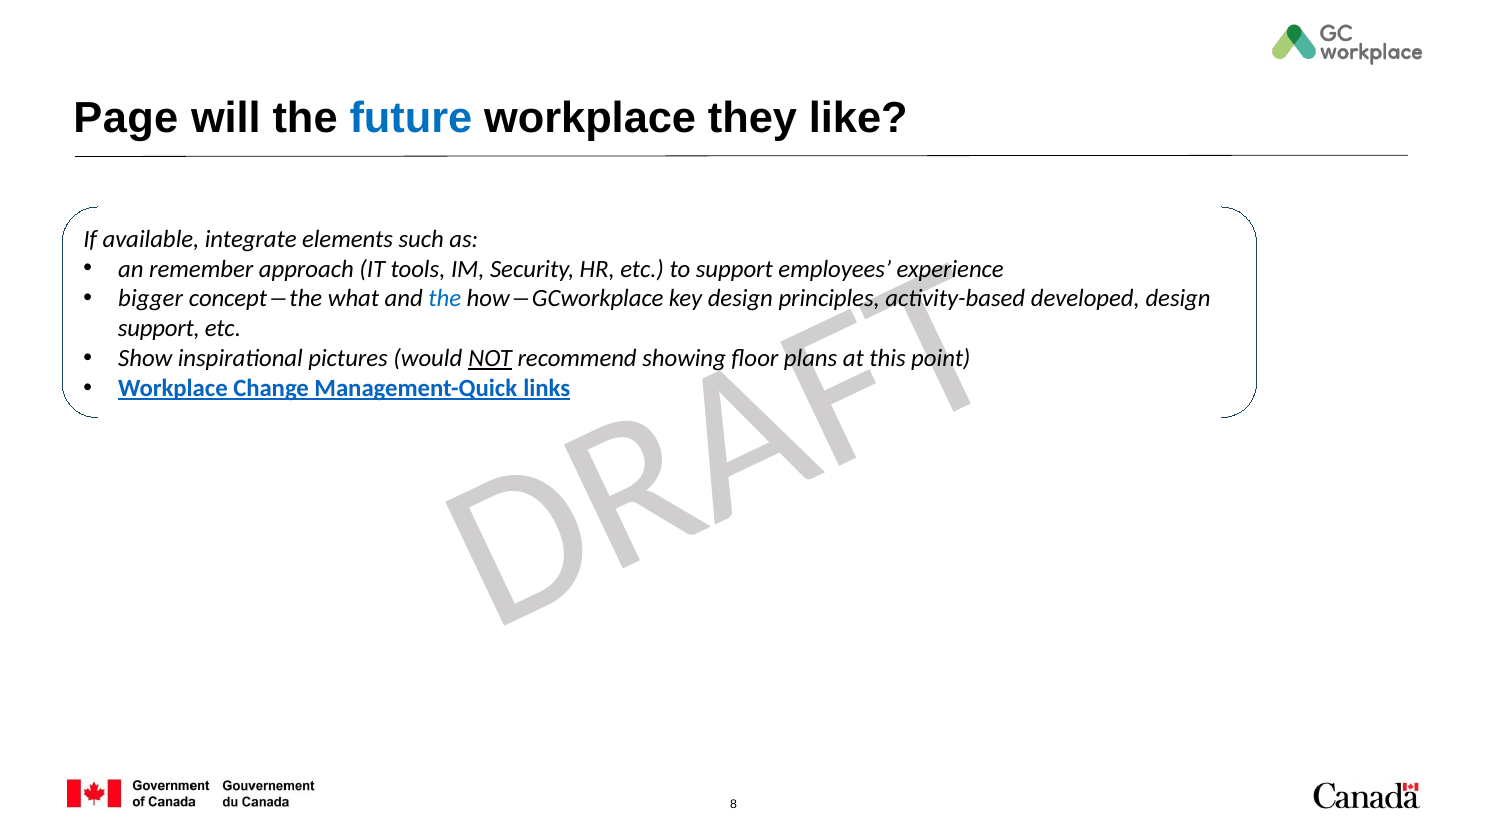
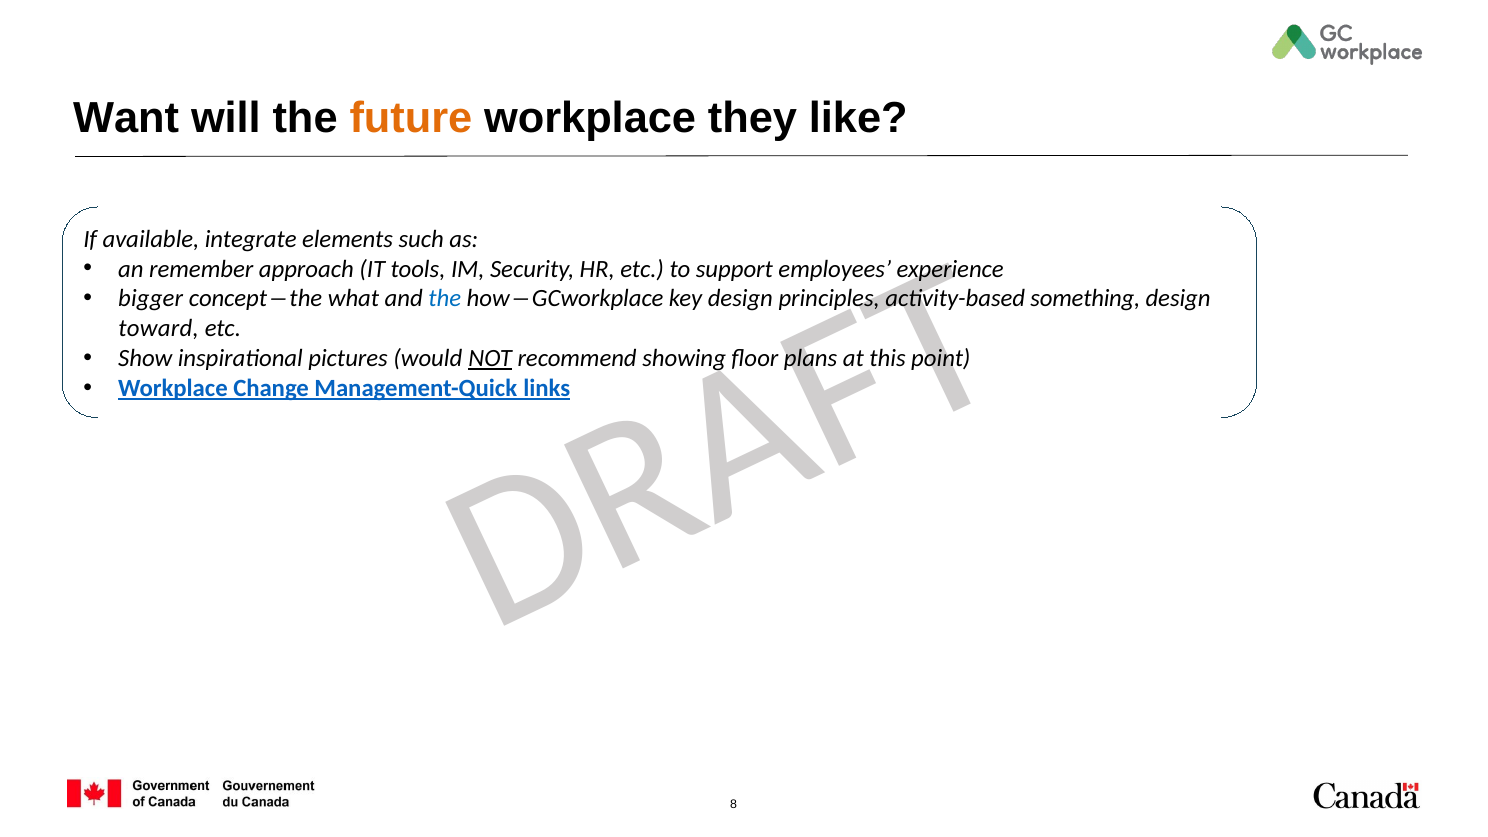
Page: Page -> Want (126, 118)
future colour: blue -> orange (411, 118)
developed: developed -> something (1085, 299)
support: support -> toward (159, 329)
